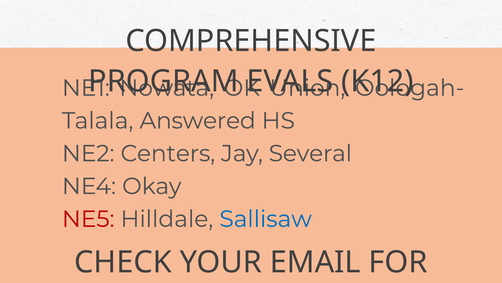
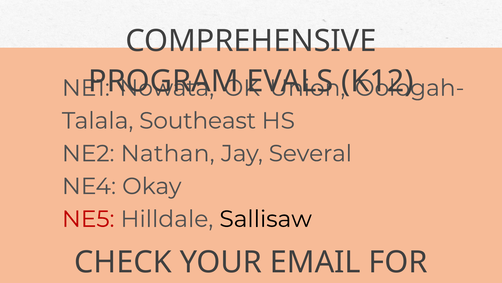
Answered: Answered -> Southeast (198, 121)
Centers: Centers -> Nathan (168, 153)
Sallisaw colour: blue -> black (266, 219)
